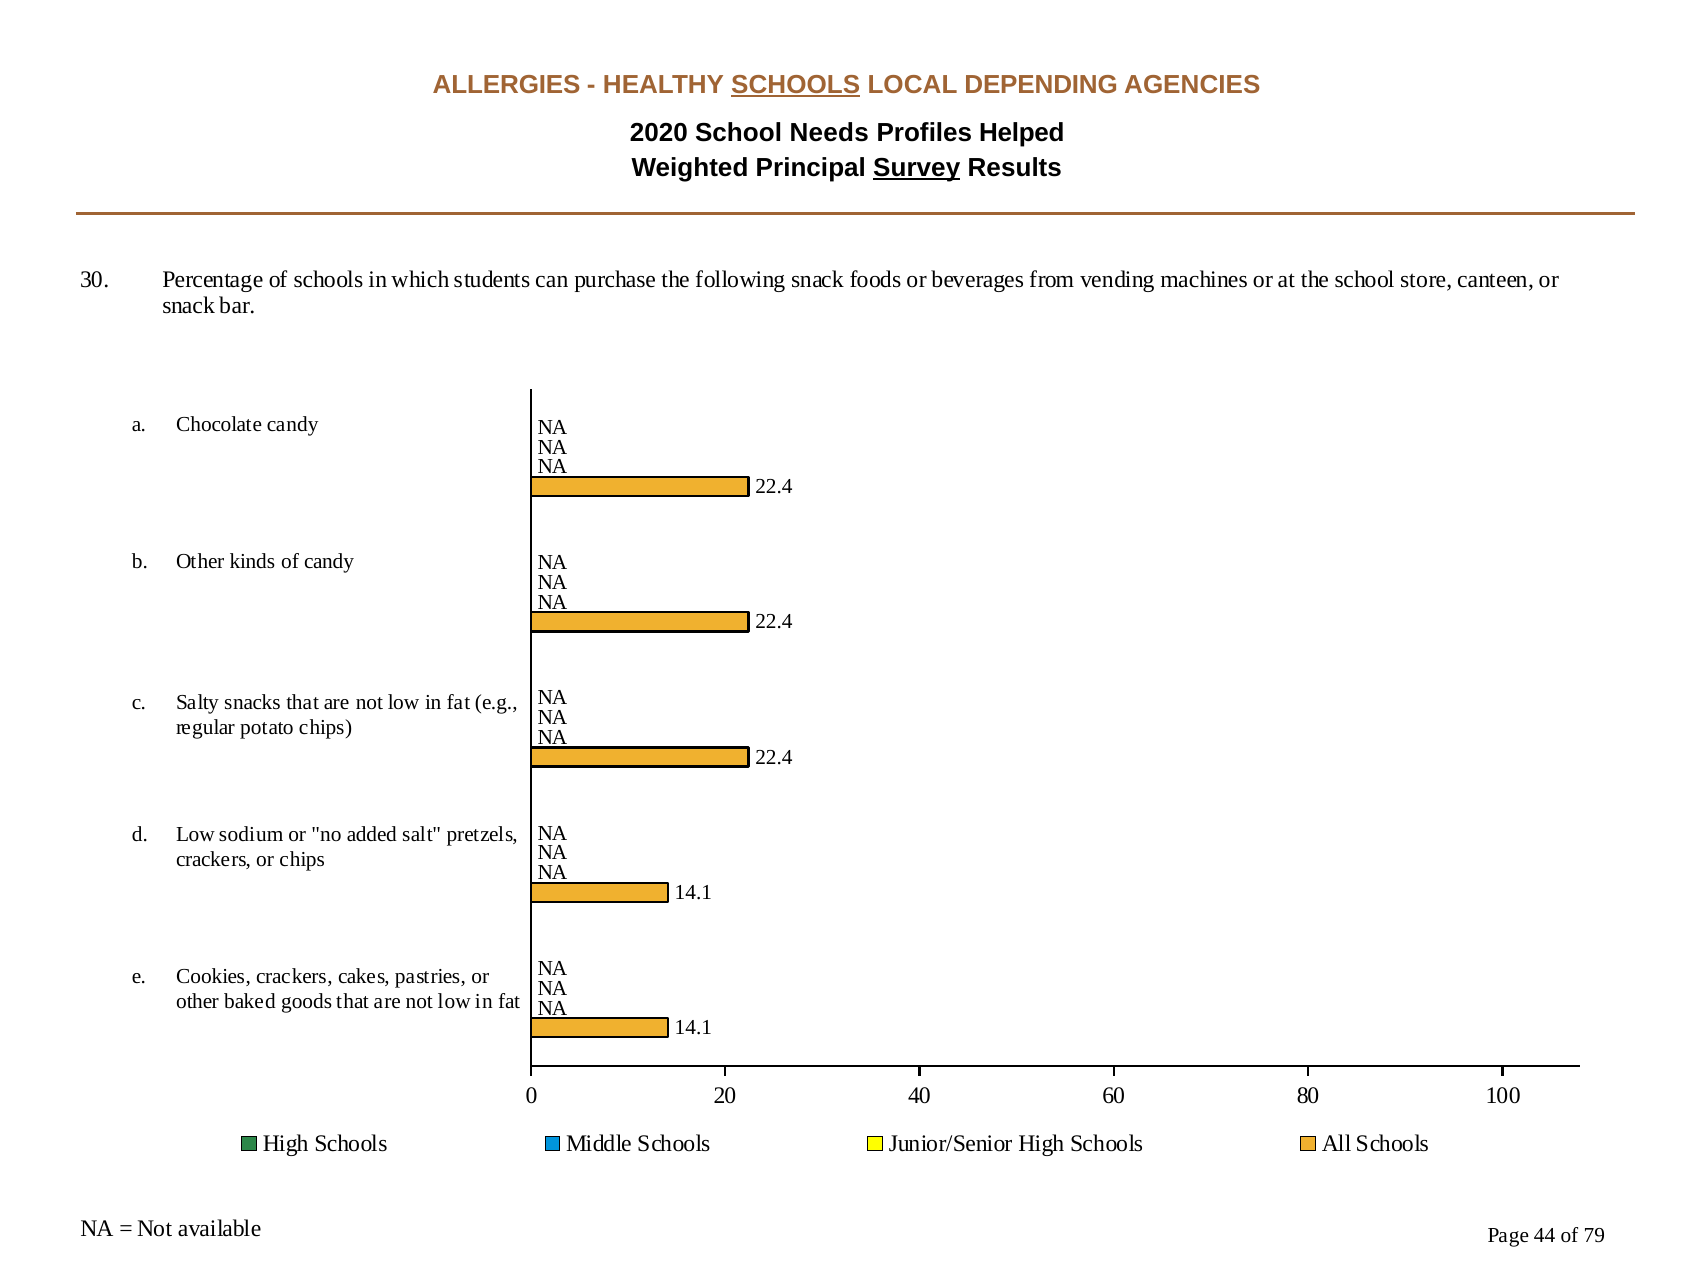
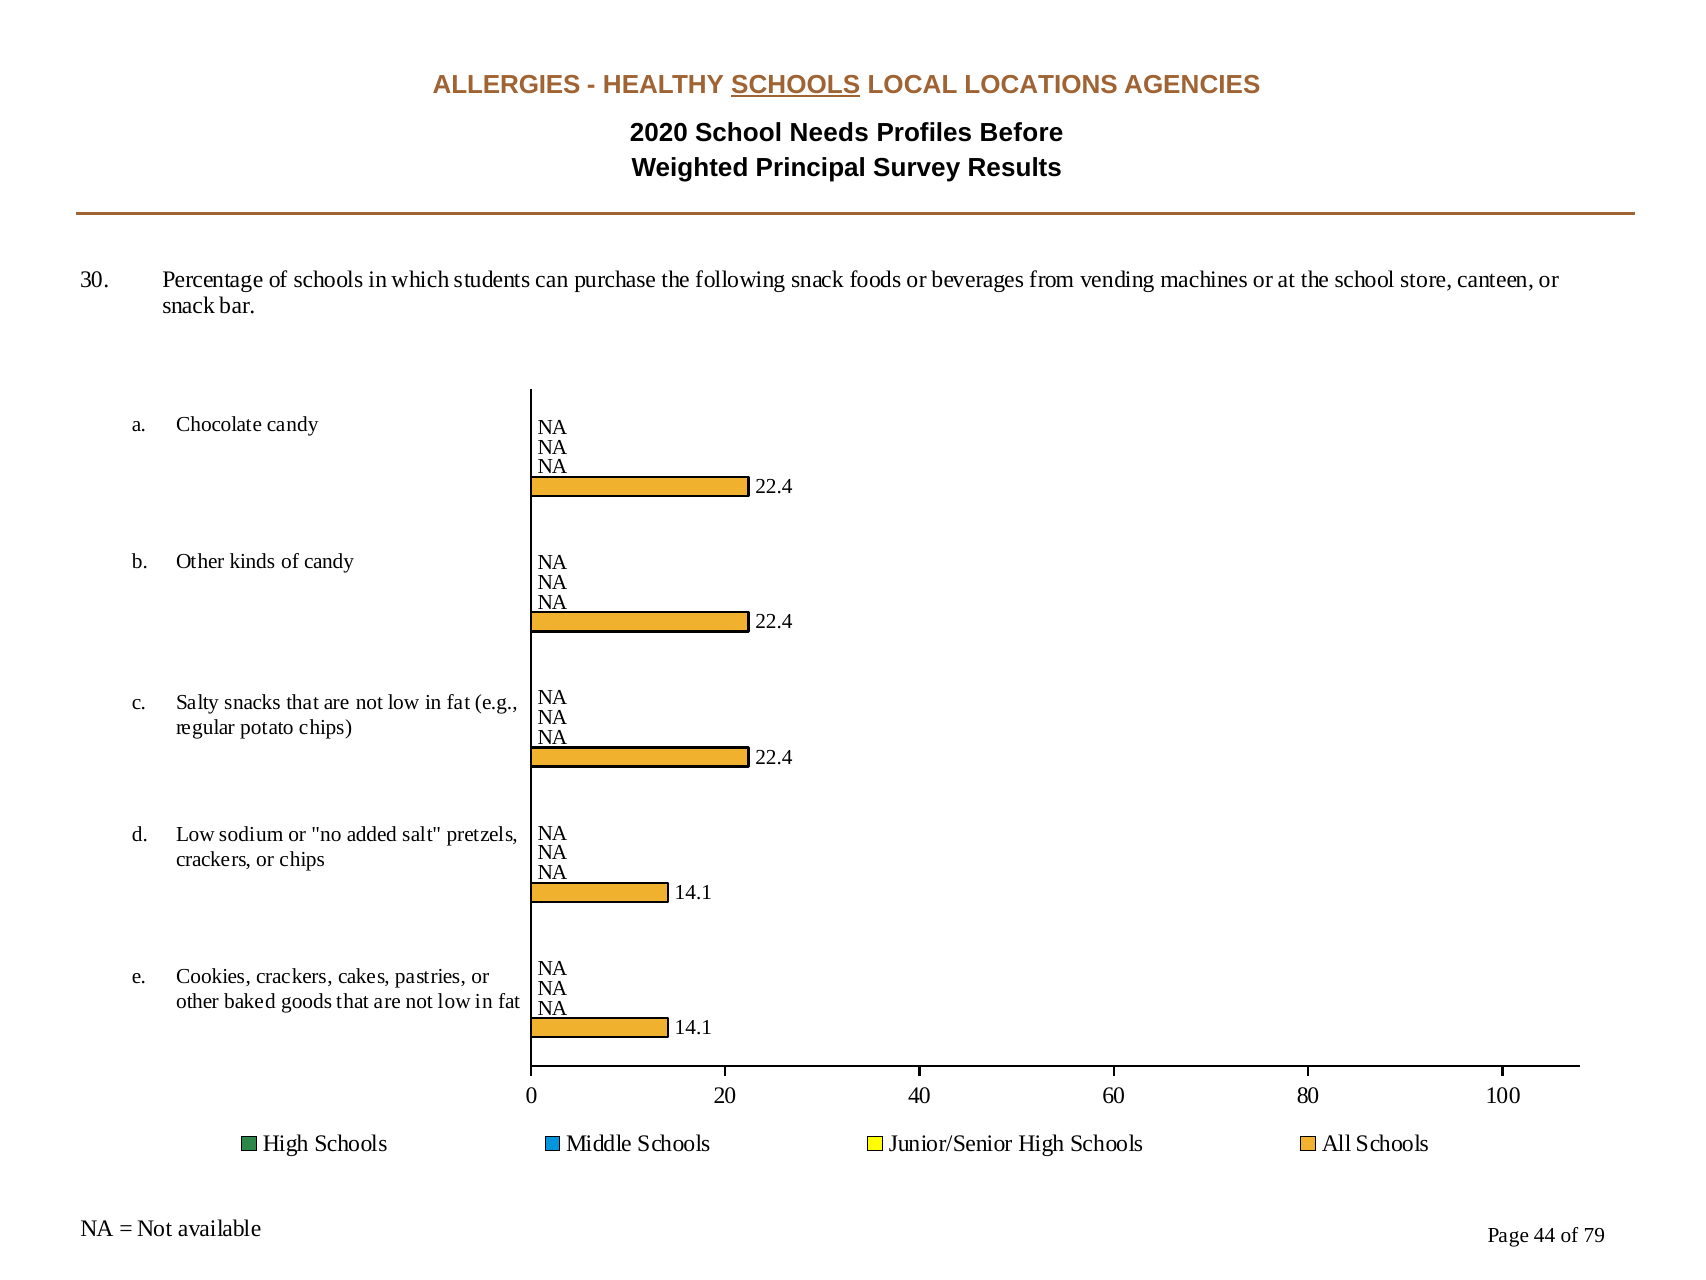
DEPENDING: DEPENDING -> LOCATIONS (1041, 85)
Helped: Helped -> Before (1022, 132)
Survey underline: present -> none (917, 168)
